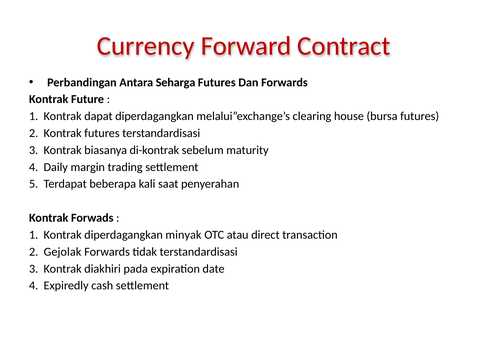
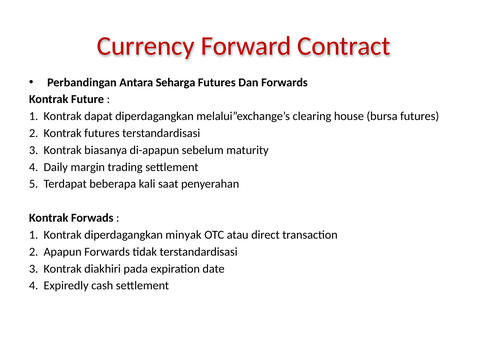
di-kontrak: di-kontrak -> di-apapun (154, 150)
Gejolak: Gejolak -> Apapun (63, 252)
